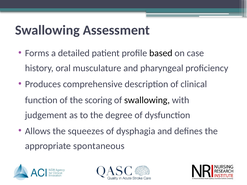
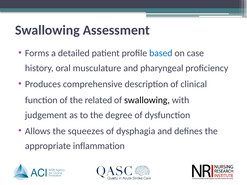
based colour: black -> blue (161, 53)
scoring: scoring -> related (98, 100)
spontaneous: spontaneous -> inflammation (99, 146)
